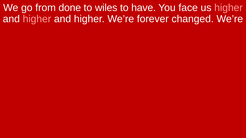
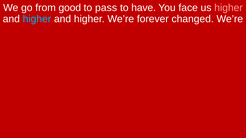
done: done -> good (70, 8)
wiles: wiles -> pass (106, 8)
higher colour: pink -> light blue (37, 19)
